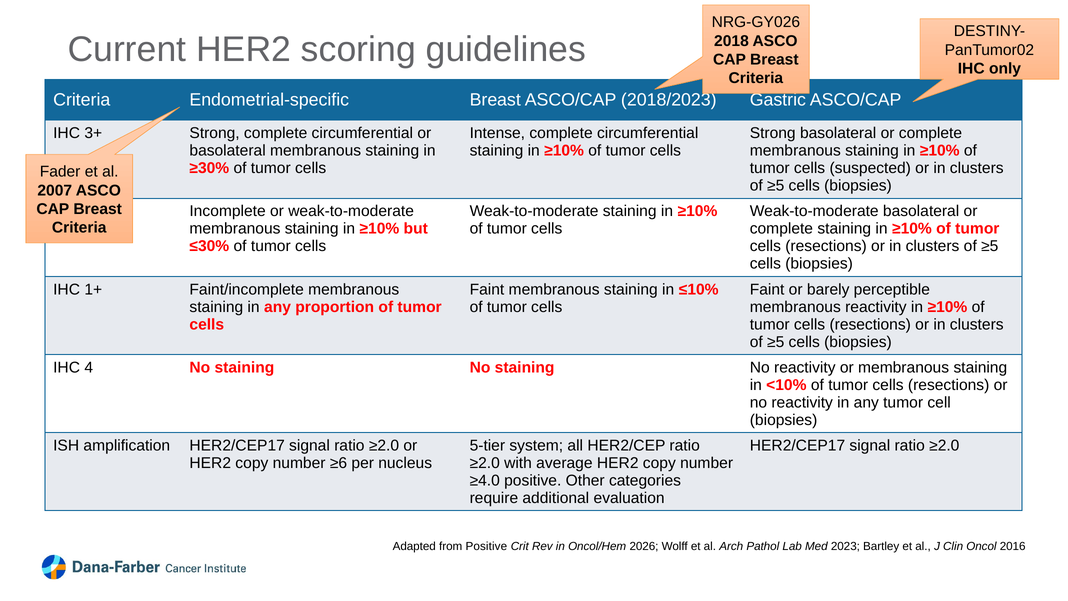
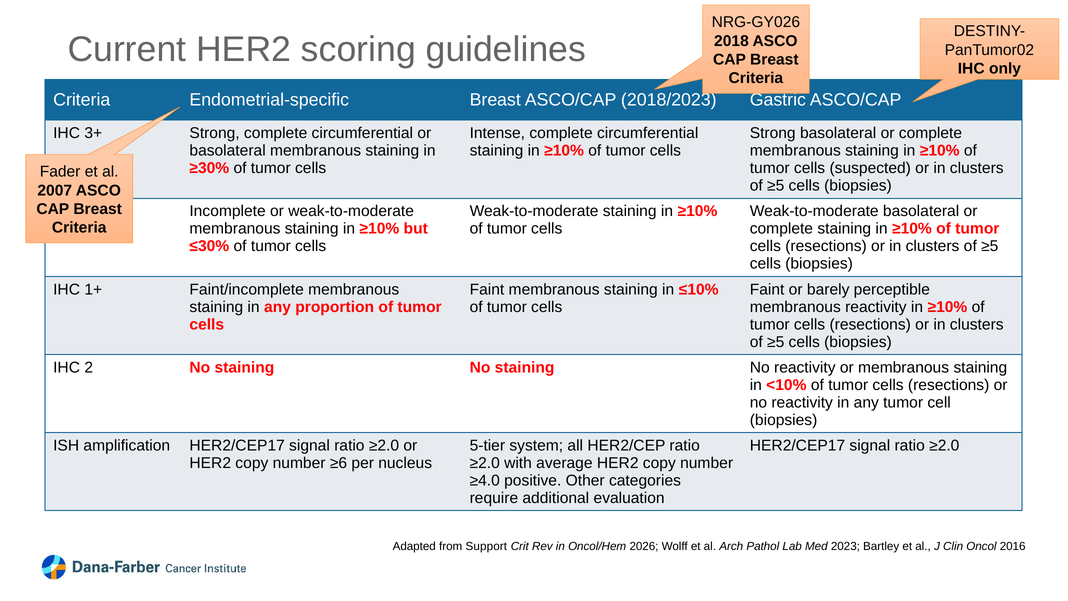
4: 4 -> 2 (89, 367)
from Positive: Positive -> Support (486, 546)
